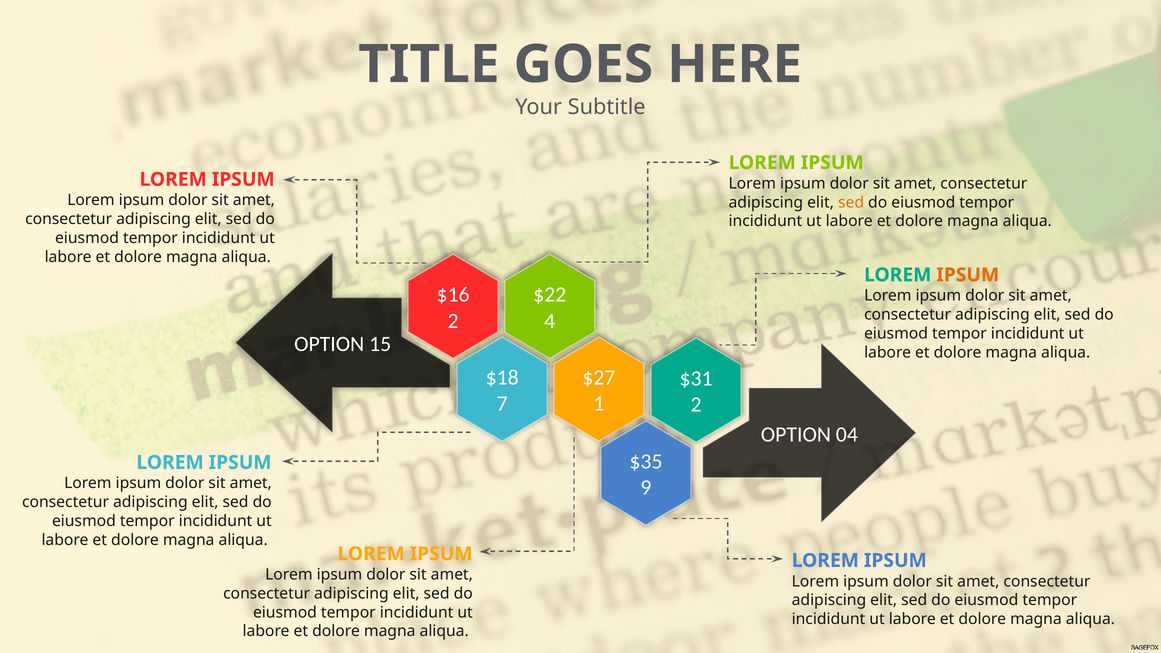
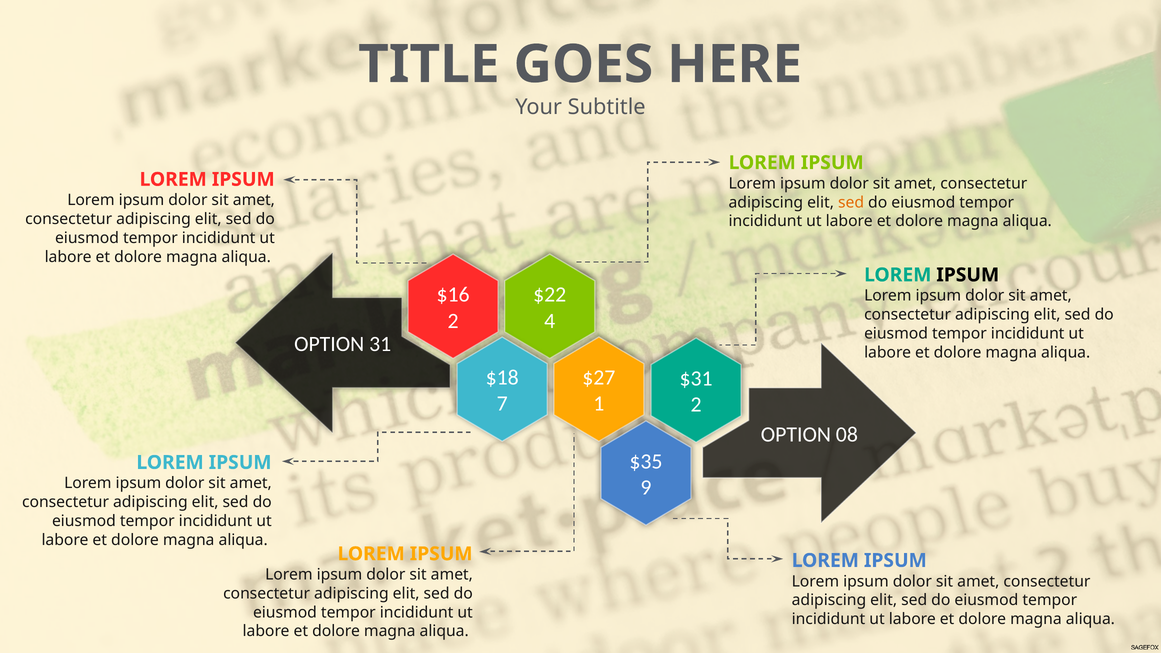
IPSUM colour: orange -> black (968, 275)
15: 15 -> 31 (380, 344)
04: 04 -> 08 (847, 434)
